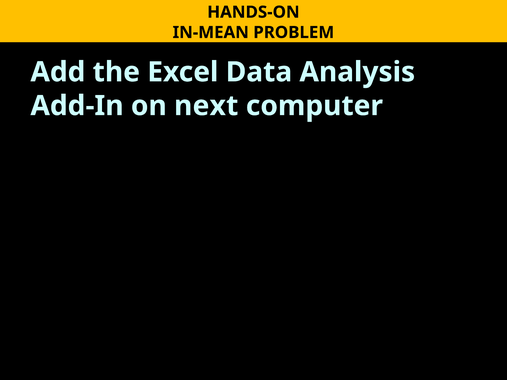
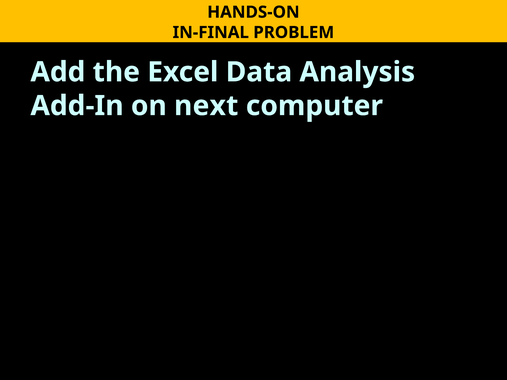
IN-MEAN: IN-MEAN -> IN-FINAL (211, 32)
